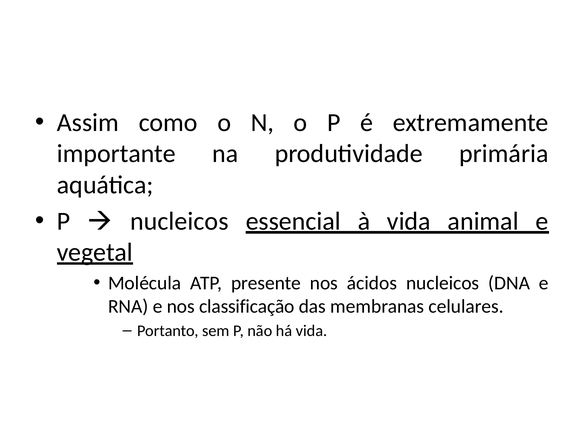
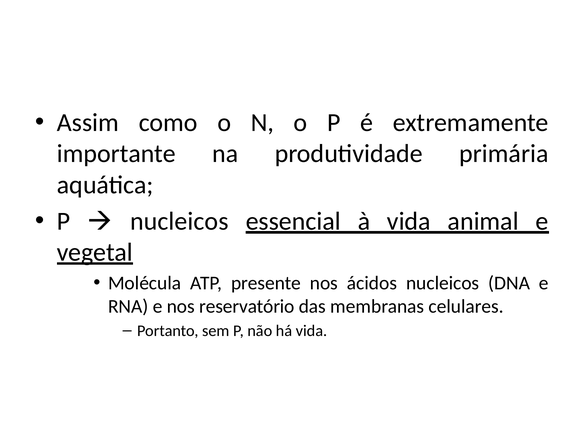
classificação: classificação -> reservatório (247, 306)
